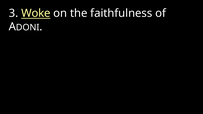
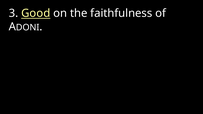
Woke: Woke -> Good (36, 13)
